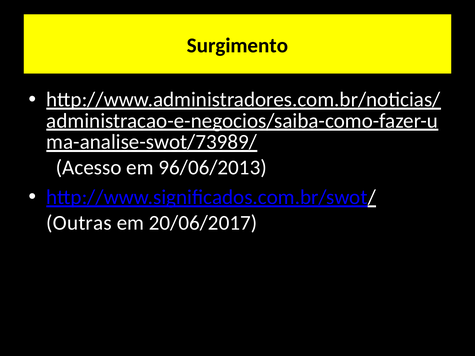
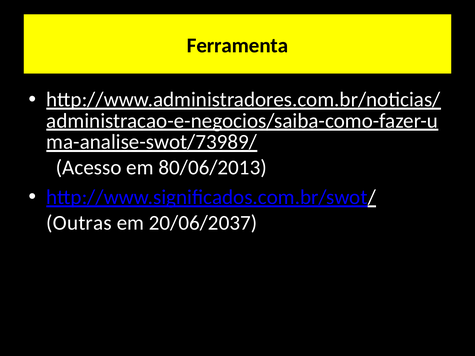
Surgimento: Surgimento -> Ferramenta (238, 45)
96/06/2013: 96/06/2013 -> 80/06/2013 (213, 168)
20/06/2017: 20/06/2017 -> 20/06/2037 (203, 223)
